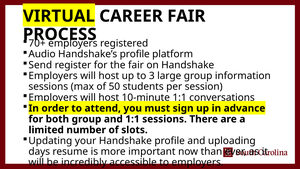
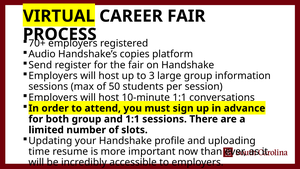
Handshake’s profile: profile -> copies (135, 54)
days: days -> time (39, 151)
